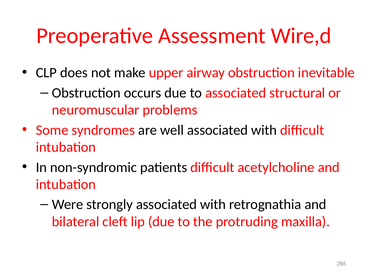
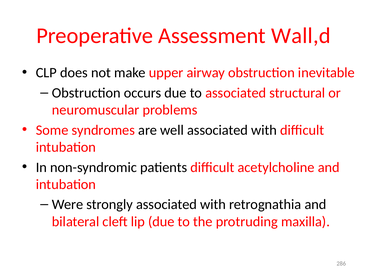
Wire,d: Wire,d -> Wall,d (301, 36)
